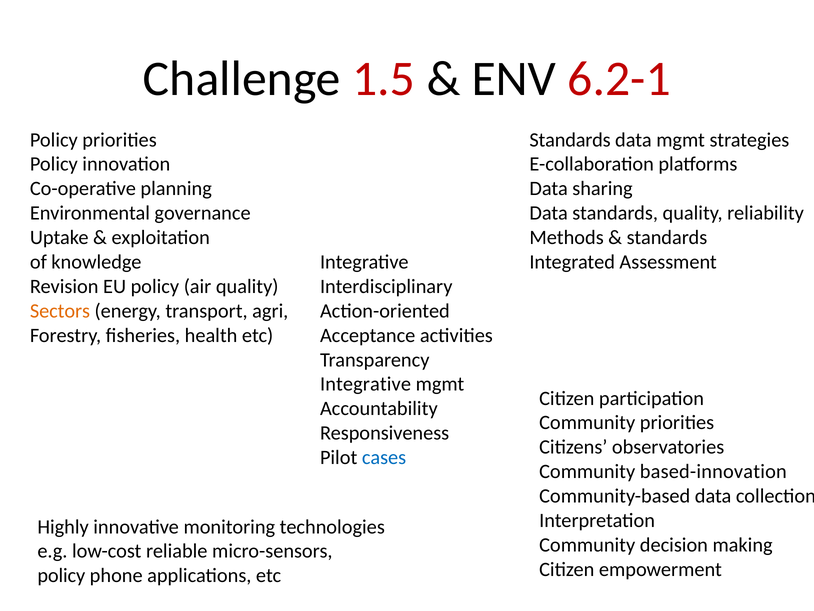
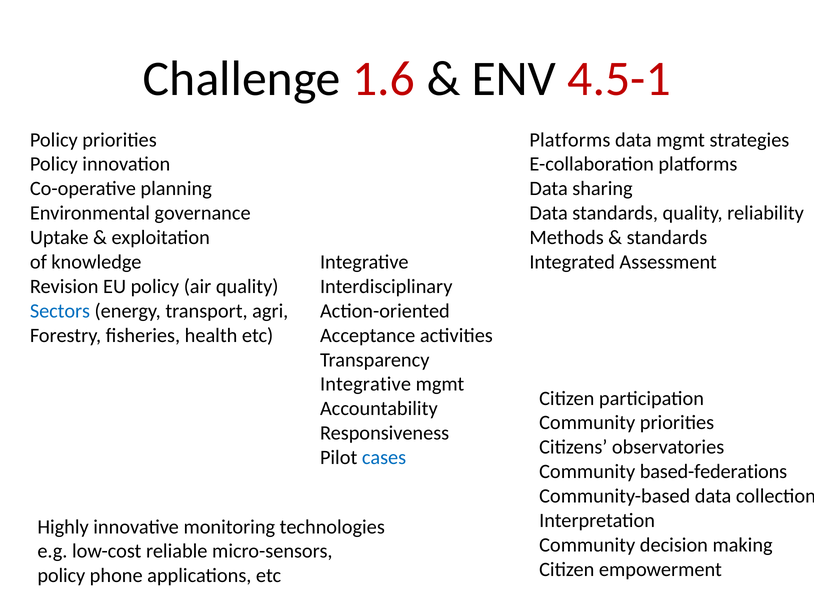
1.5: 1.5 -> 1.6 (384, 79)
6.2-1: 6.2-1 -> 4.5-1 (619, 79)
Standards: Standards -> Platforms (570, 140)
Sectors colour: orange -> blue (60, 311)
based-innovation: based-innovation -> based-federations (713, 471)
